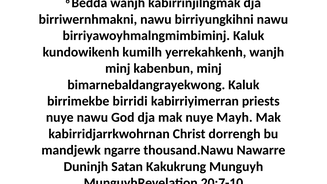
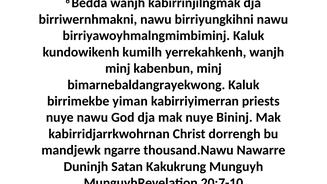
birridi: birridi -> yiman (130, 101)
Mayh: Mayh -> Bininj (234, 117)
